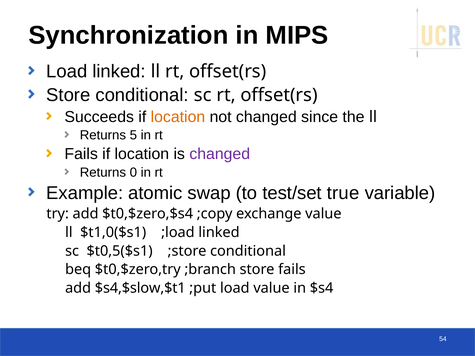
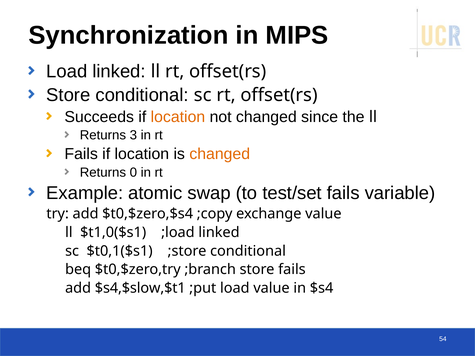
5: 5 -> 3 (133, 135)
changed colour: purple -> orange (220, 154)
test/set true: true -> fails (343, 193)
$t0,5($s1: $t0,5($s1 -> $t0,1($s1 (120, 251)
